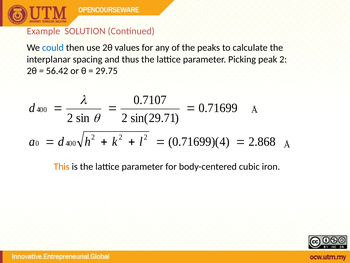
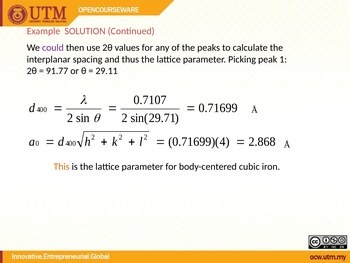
could colour: blue -> purple (53, 48)
peak 2: 2 -> 1 (283, 59)
56.42: 56.42 -> 91.77 (57, 71)
29.75: 29.75 -> 29.11 (107, 71)
